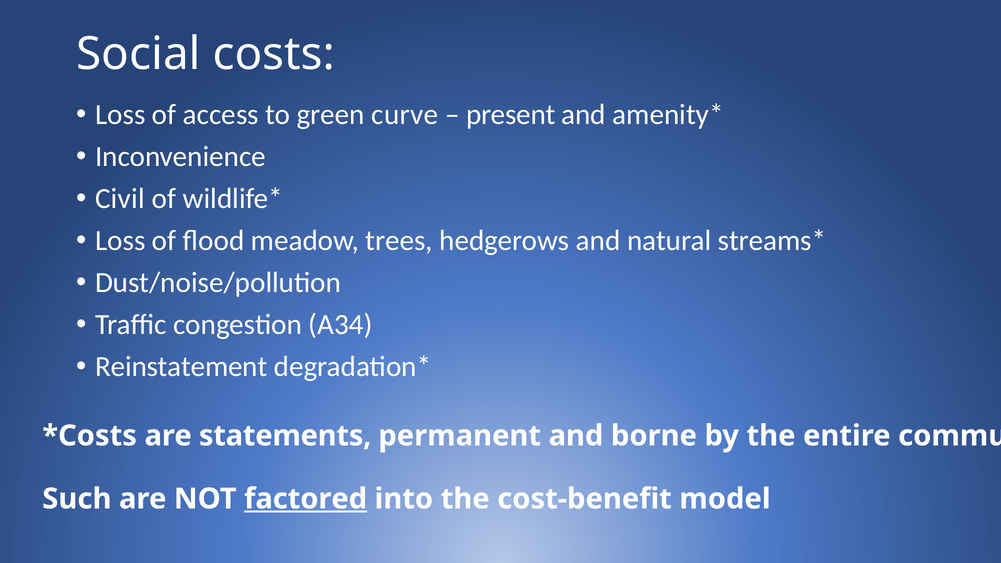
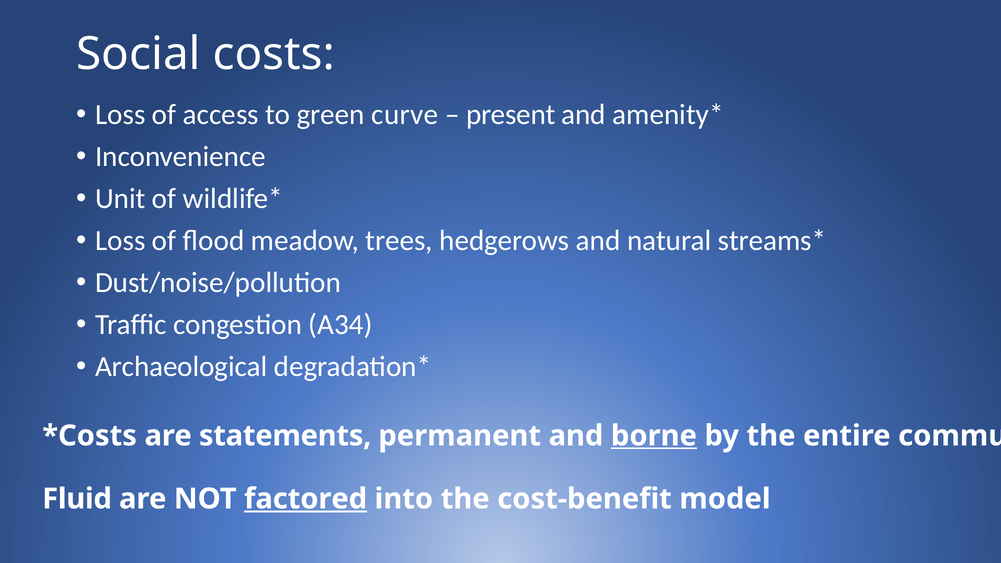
Civil: Civil -> Unit (120, 199)
Reinstatement: Reinstatement -> Archaeological (181, 367)
borne underline: none -> present (654, 436)
Such: Such -> Fluid (77, 499)
